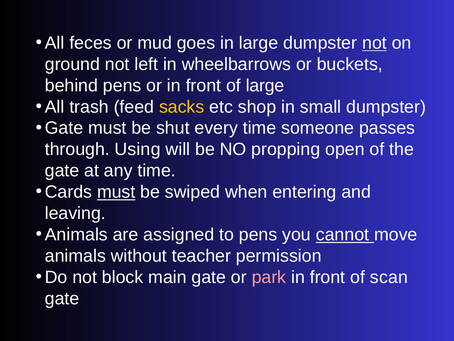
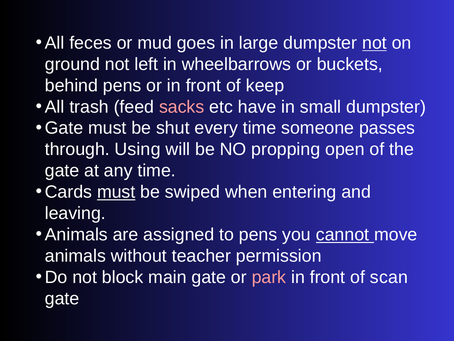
of large: large -> keep (265, 85)
sacks colour: yellow -> pink (182, 107)
shop: shop -> have (257, 107)
